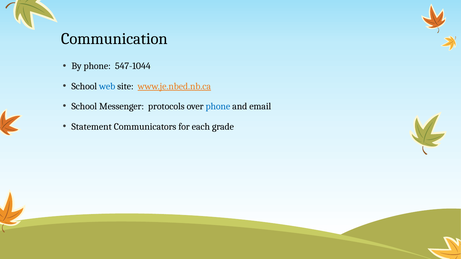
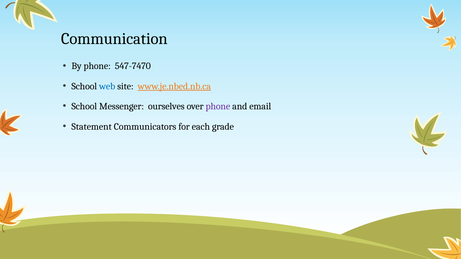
547-1044: 547-1044 -> 547-7470 (133, 66)
protocols: protocols -> ourselves (166, 107)
phone colour: blue -> purple (218, 107)
